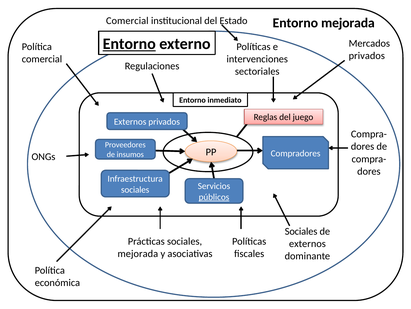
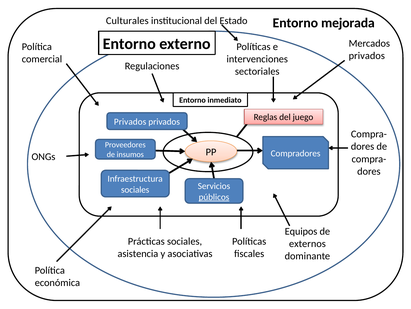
Comercial: Comercial -> Culturales (127, 21)
Entorno underline: present -> none (129, 44)
Externos: Externos -> Privados (130, 121)
Sociales: Sociales -> Equipos (301, 231)
mejorada: mejorada -> asistencia (138, 253)
